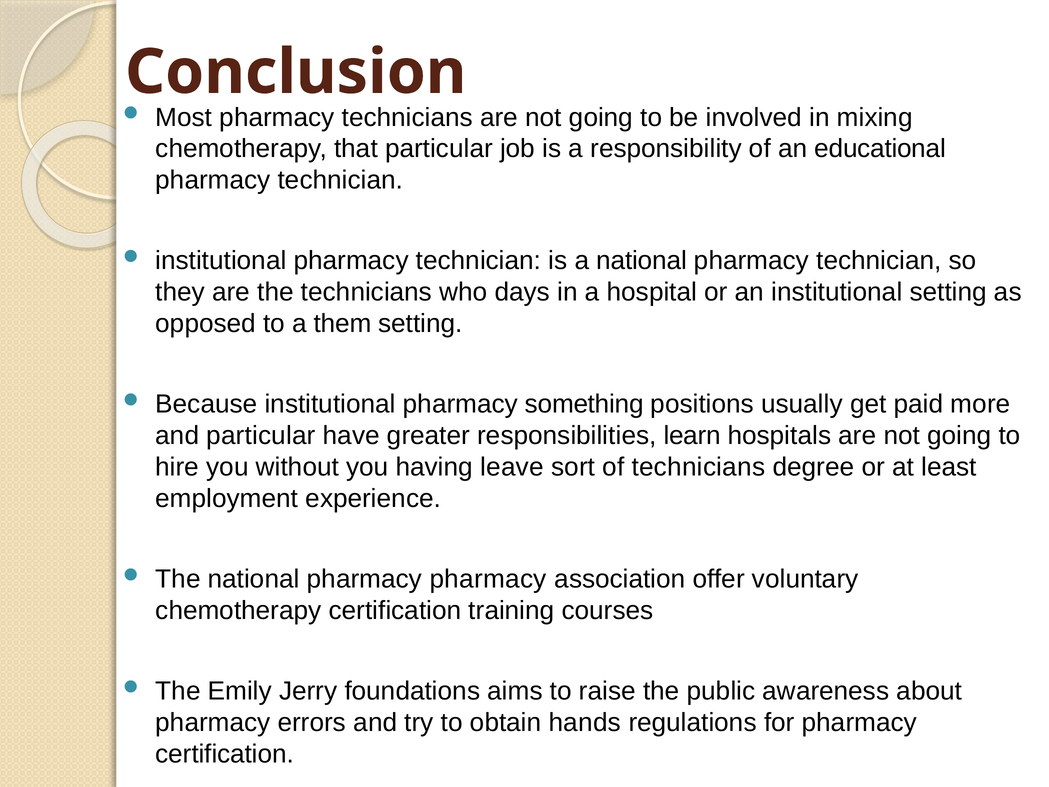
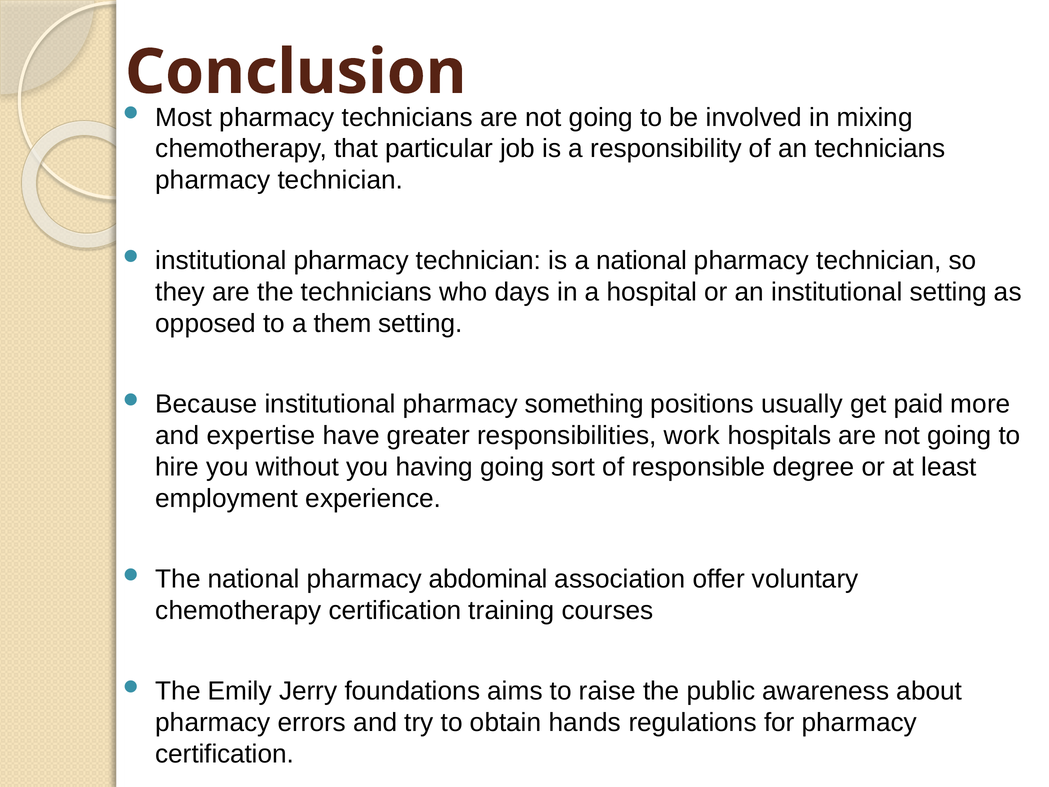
an educational: educational -> technicians (880, 149)
and particular: particular -> expertise (261, 436)
learn: learn -> work (692, 436)
having leave: leave -> going (512, 467)
of technicians: technicians -> responsible (699, 467)
pharmacy pharmacy: pharmacy -> abdominal (488, 579)
